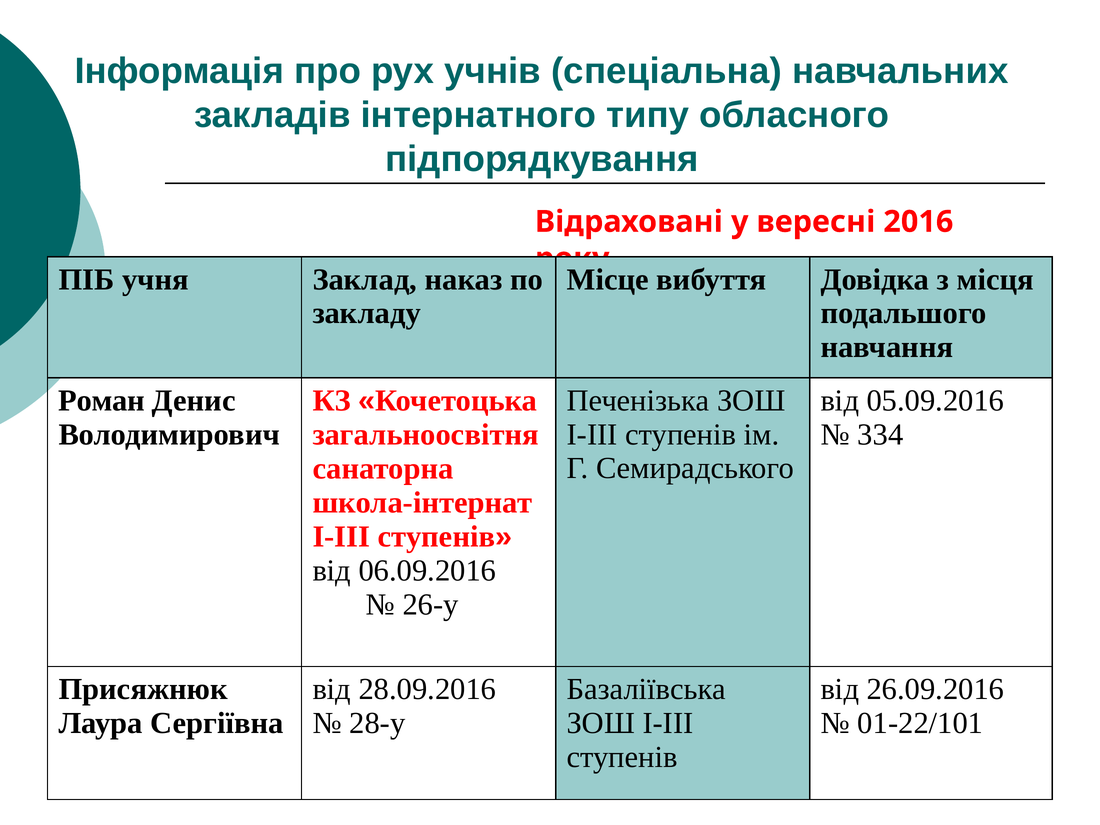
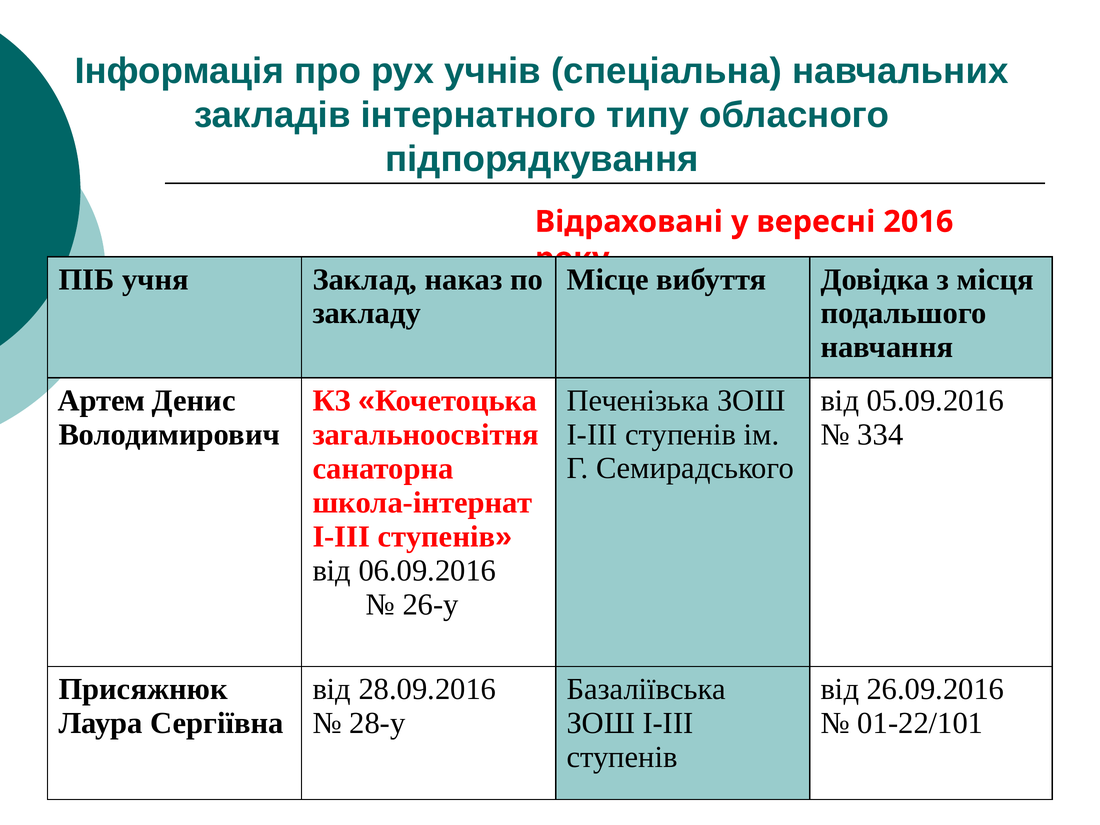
Роман: Роман -> Артем (102, 401)
